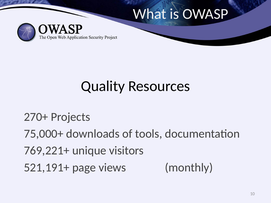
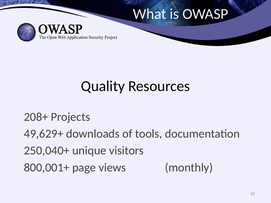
270+: 270+ -> 208+ (36, 117)
75,000+: 75,000+ -> 49,629+ (44, 134)
769,221+: 769,221+ -> 250,040+ (47, 151)
521,191+: 521,191+ -> 800,001+ (47, 168)
